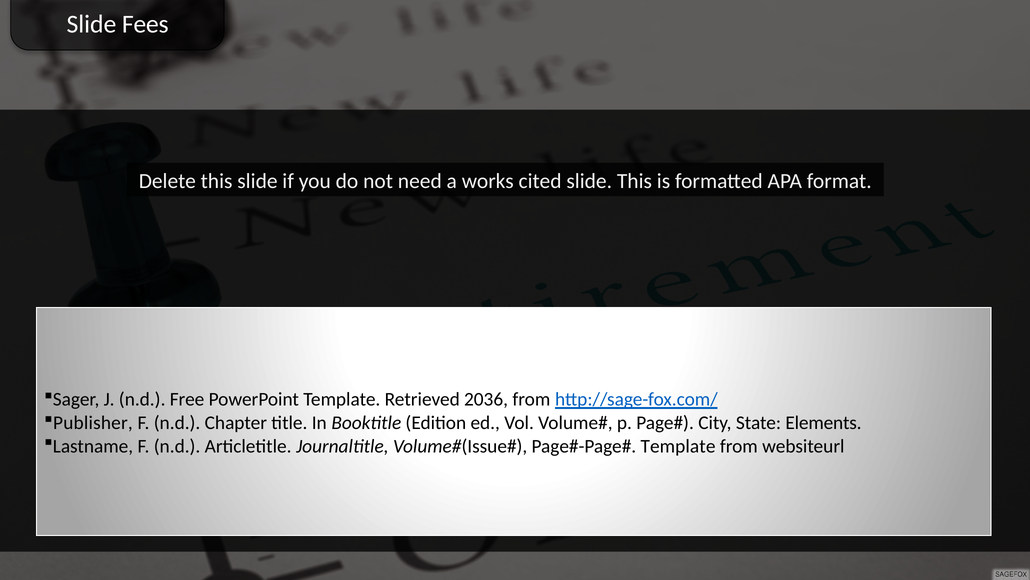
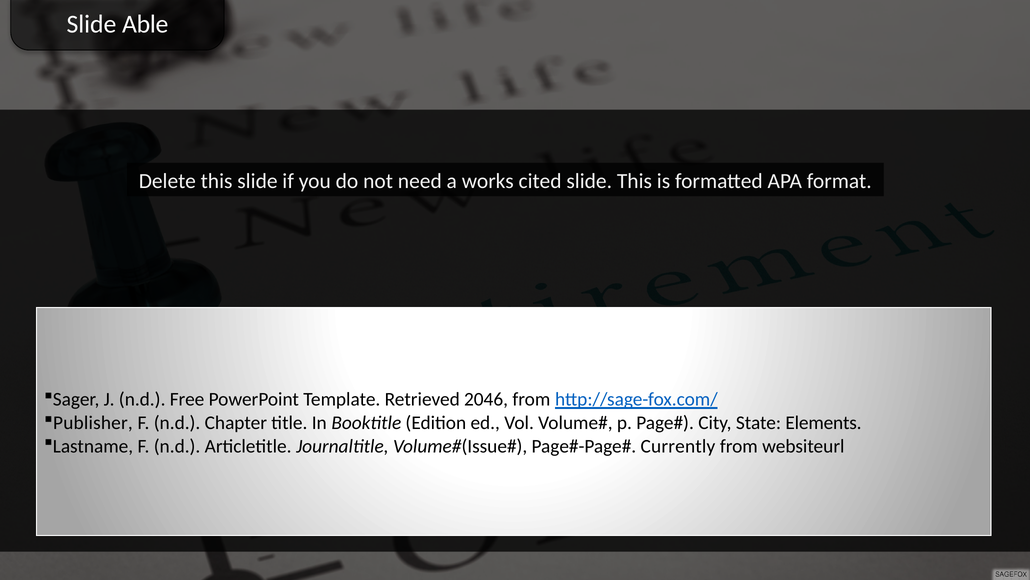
Fees: Fees -> Able (145, 24)
2036: 2036 -> 2046 (486, 399)
Template: Template -> Currently (678, 446)
